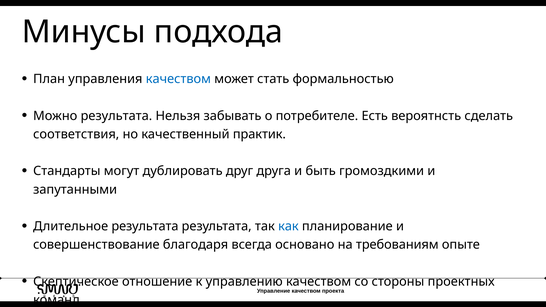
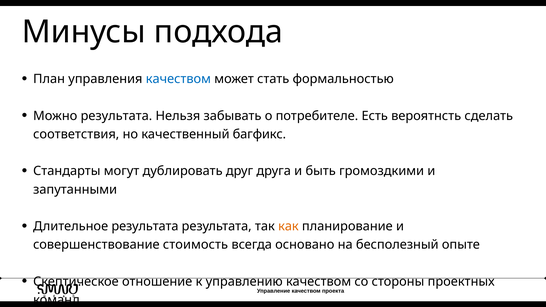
практик: практик -> багфикс (259, 134)
как colour: blue -> orange (288, 226)
благодаря: благодаря -> стоимость (195, 245)
требованиям: требованиям -> бесполезный (397, 245)
